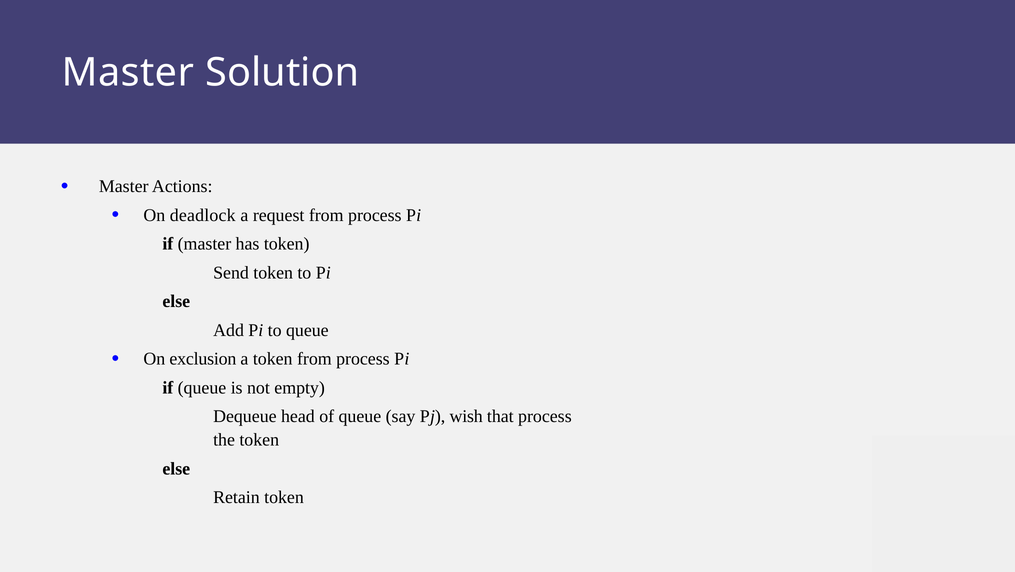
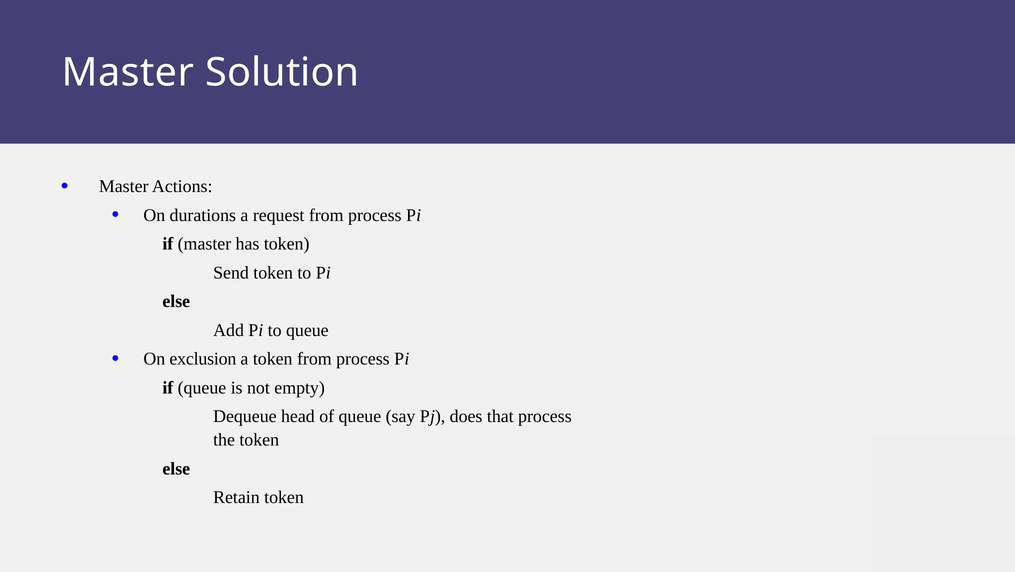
deadlock: deadlock -> durations (203, 215)
wish: wish -> does (466, 416)
